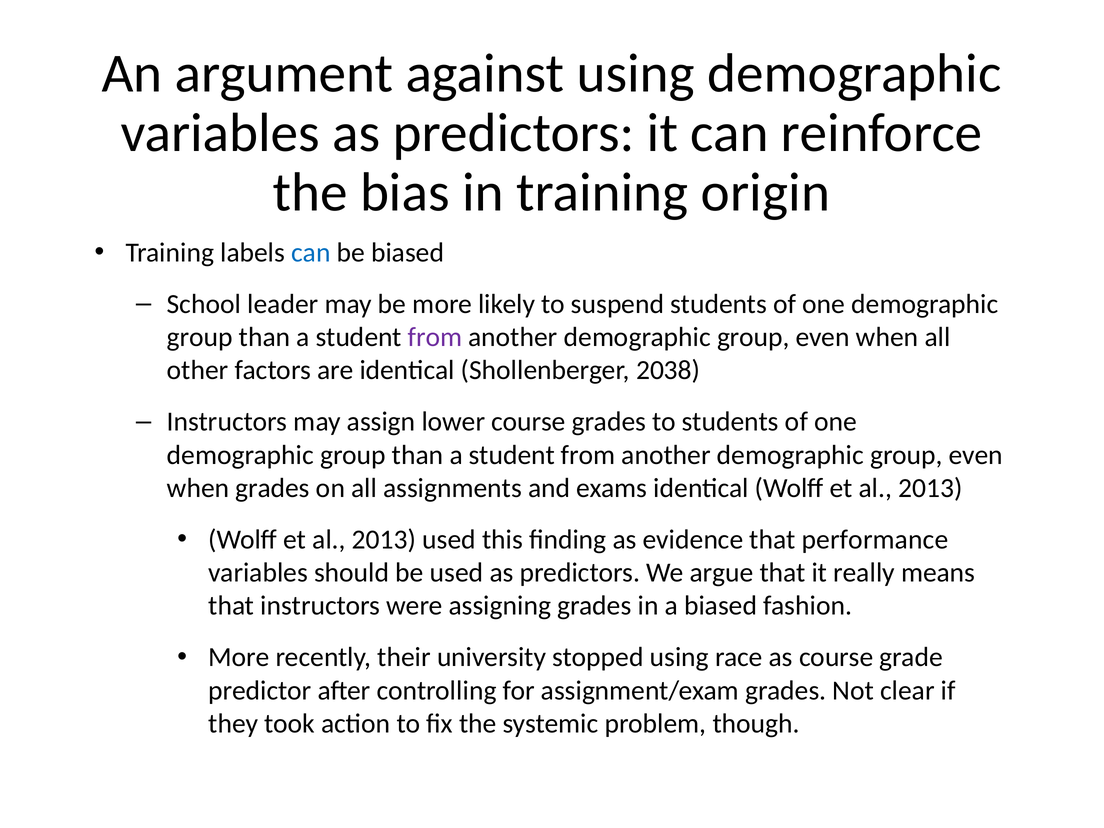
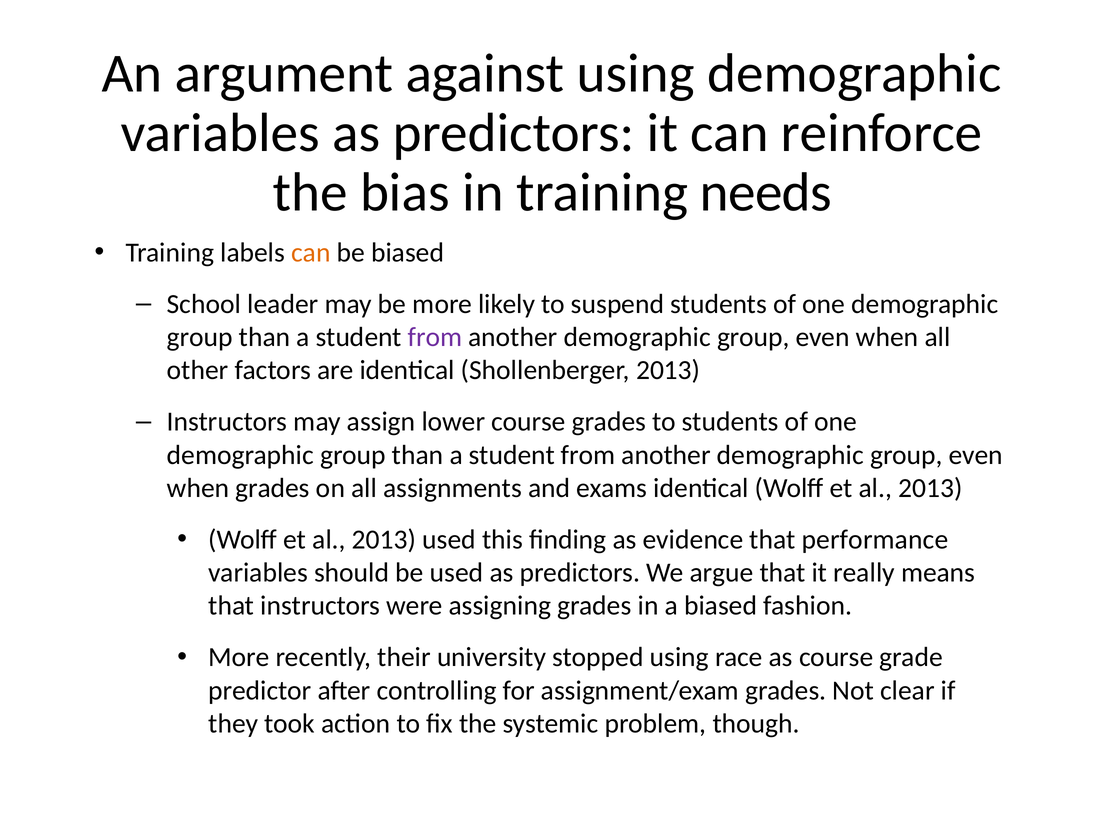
origin: origin -> needs (766, 193)
can colour: blue -> orange (311, 253)
Shollenberger 2038: 2038 -> 2013 (668, 370)
